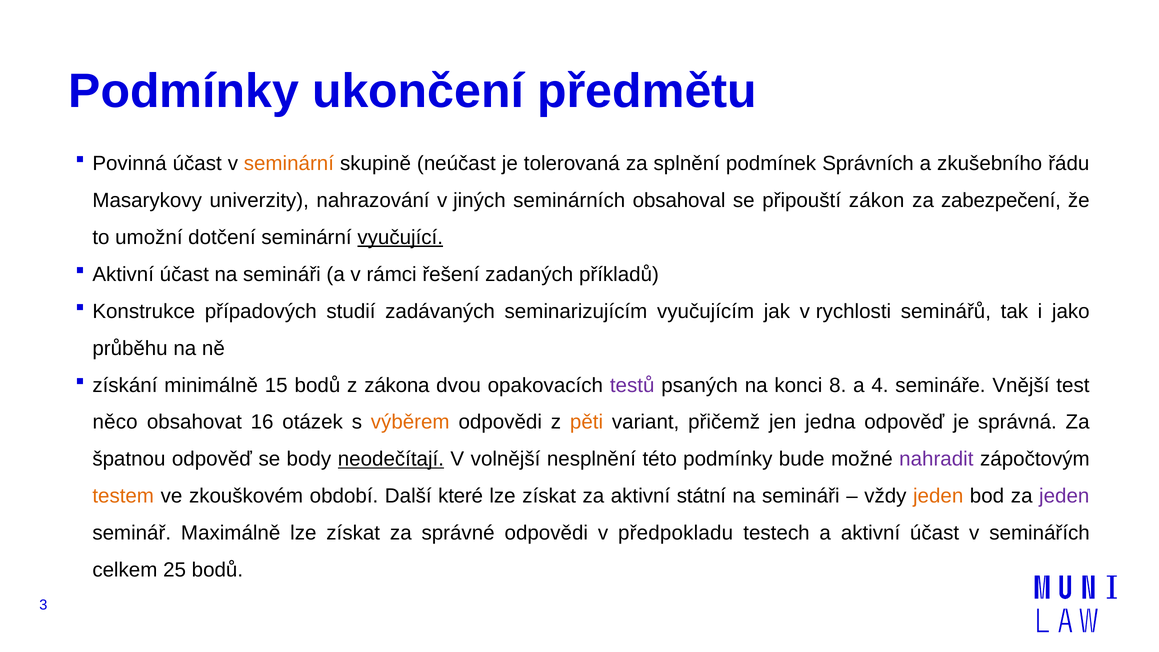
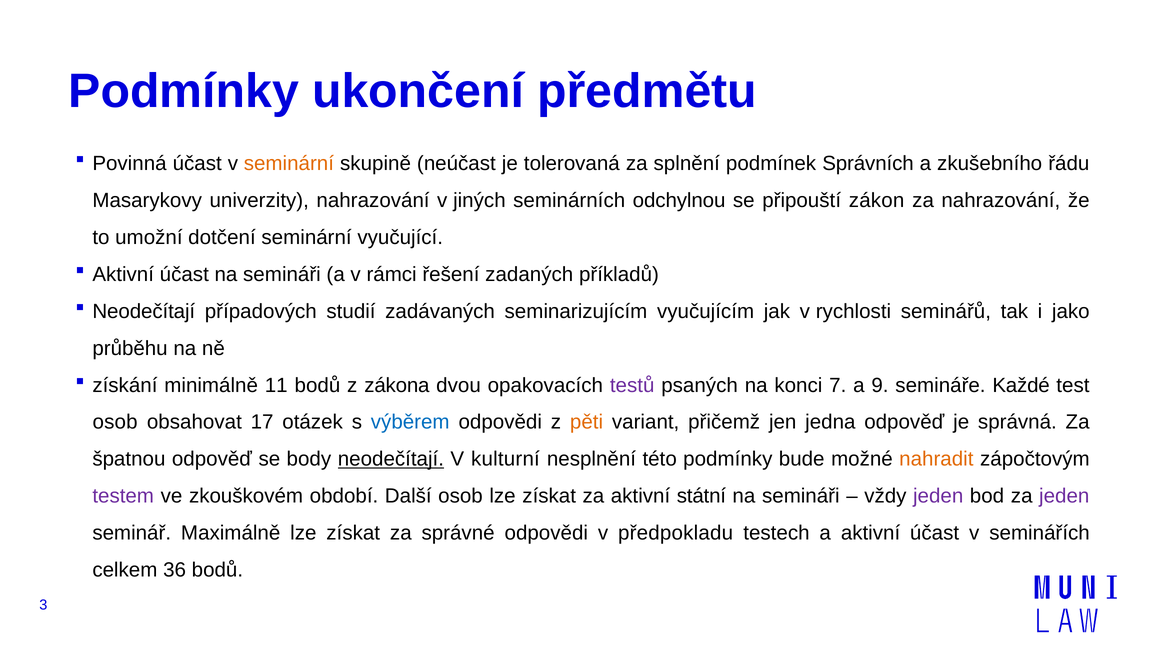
obsahoval: obsahoval -> odchylnou (679, 200)
za zabezpečení: zabezpečení -> nahrazování (1001, 200)
vyučující underline: present -> none (400, 237)
Konstrukce: Konstrukce -> Neodečítají (144, 311)
15: 15 -> 11 (276, 385)
8: 8 -> 7 (838, 385)
4: 4 -> 9 (880, 385)
Vnější: Vnější -> Každé (1021, 385)
něco: něco -> osob (115, 422)
16: 16 -> 17 (262, 422)
výběrem colour: orange -> blue (410, 422)
volnější: volnější -> kulturní (505, 459)
nahradit colour: purple -> orange (936, 459)
testem colour: orange -> purple (123, 496)
Další které: které -> osob (460, 496)
jeden colour: orange -> purple (938, 496)
25: 25 -> 36 (175, 570)
